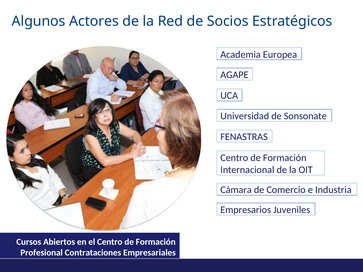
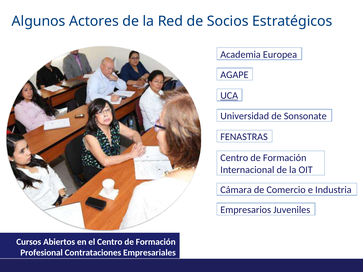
UCA underline: none -> present (229, 96)
